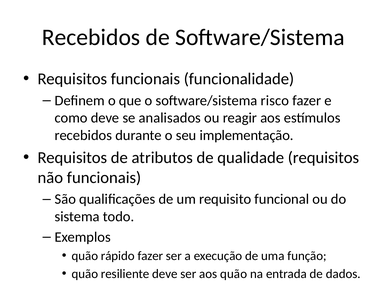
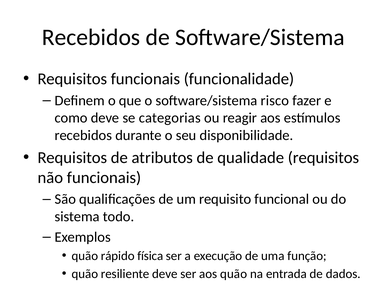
analisados: analisados -> categorias (170, 118)
implementação: implementação -> disponibilidade (246, 135)
rápido fazer: fazer -> física (150, 256)
